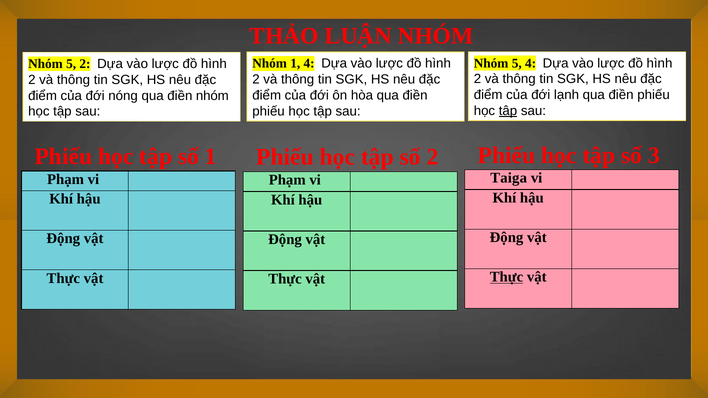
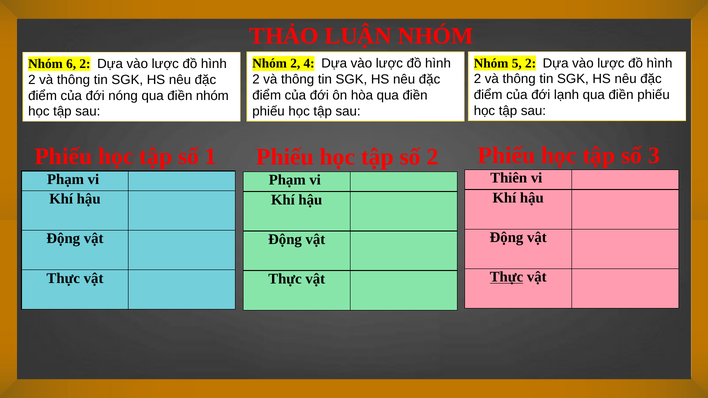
5 4: 4 -> 2 (531, 63)
Nhóm 1: 1 -> 2 (295, 64)
5: 5 -> 6 (71, 64)
tập underline: present -> none (508, 111)
Taiga: Taiga -> Thiên (509, 178)
